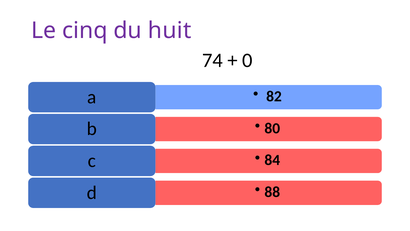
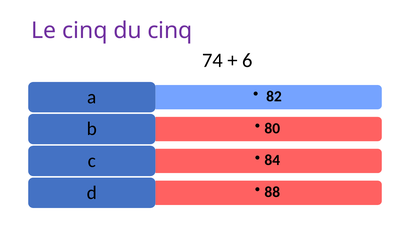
du huit: huit -> cinq (170, 31)
0: 0 -> 6 (247, 60)
